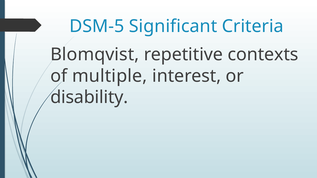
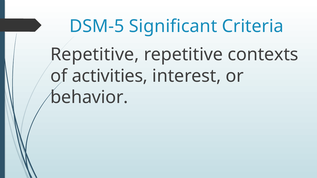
Blomqvist: Blomqvist -> Repetitive (95, 55)
multiple: multiple -> activities (110, 76)
disability: disability -> behavior (89, 97)
